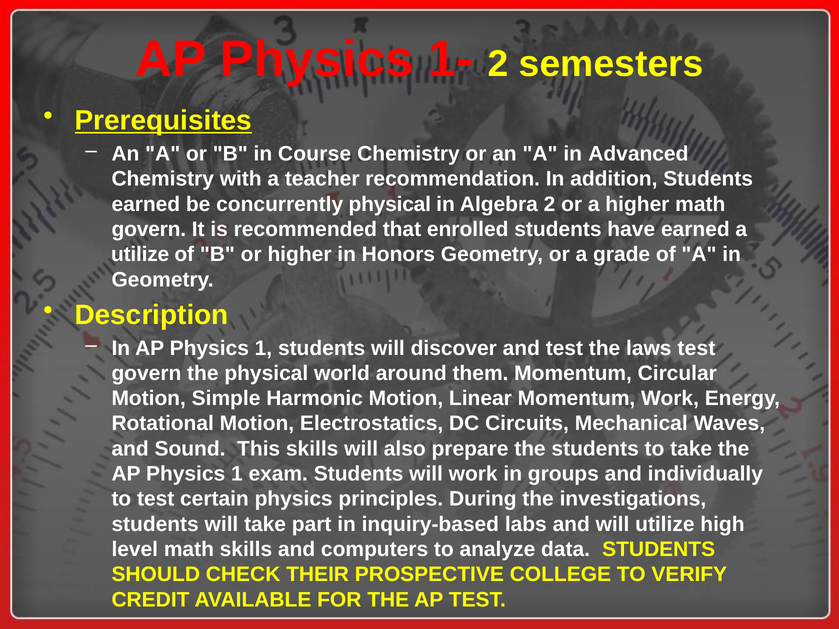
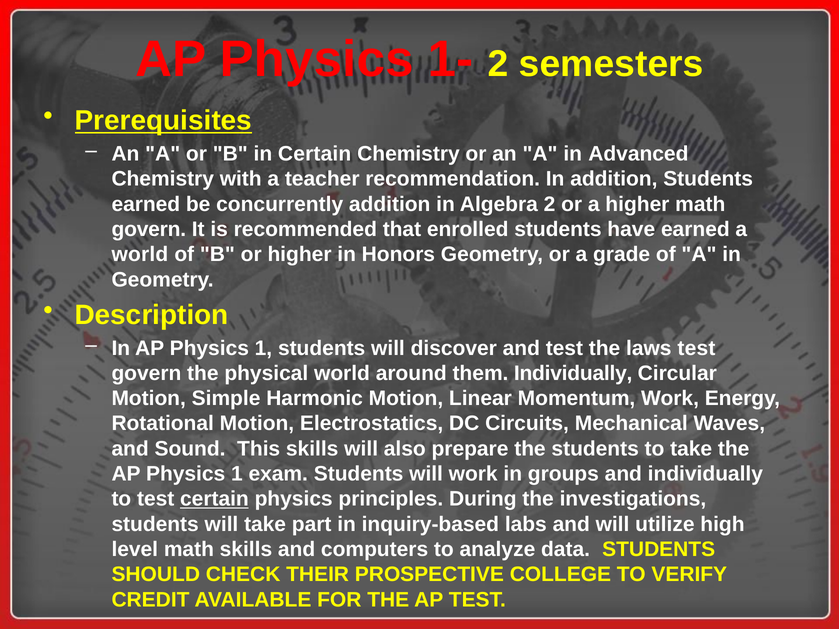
in Course: Course -> Certain (315, 154)
concurrently physical: physical -> addition (390, 204)
utilize: utilize -> world (140, 255)
them Momentum: Momentum -> Individually (573, 373)
certain underline: none -> present (214, 499)
